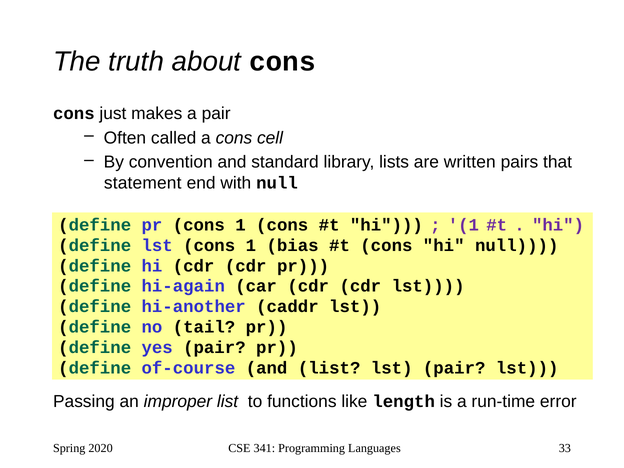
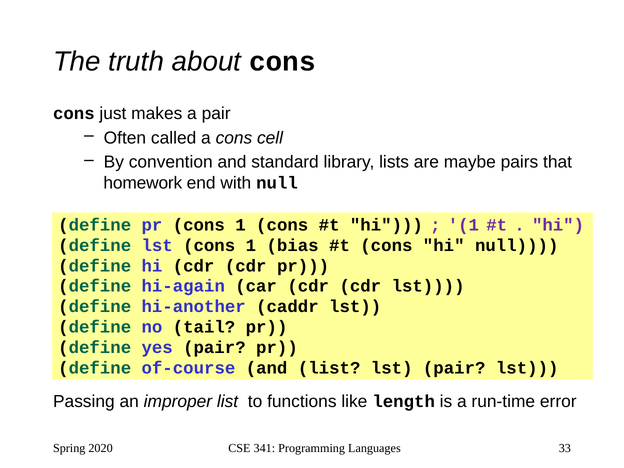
written: written -> maybe (470, 162)
statement: statement -> homework (143, 183)
